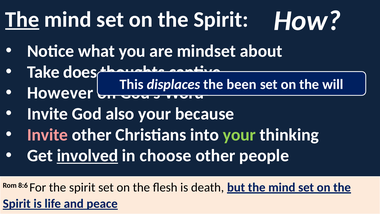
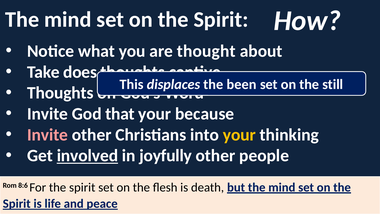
The underline: present -> none (22, 19)
mindset: mindset -> thought (206, 51)
will: will -> still (333, 84)
However: However -> Thoughts (60, 93)
also: also -> that (120, 114)
your colour: light green -> yellow (239, 135)
choose: choose -> joyfully (166, 156)
